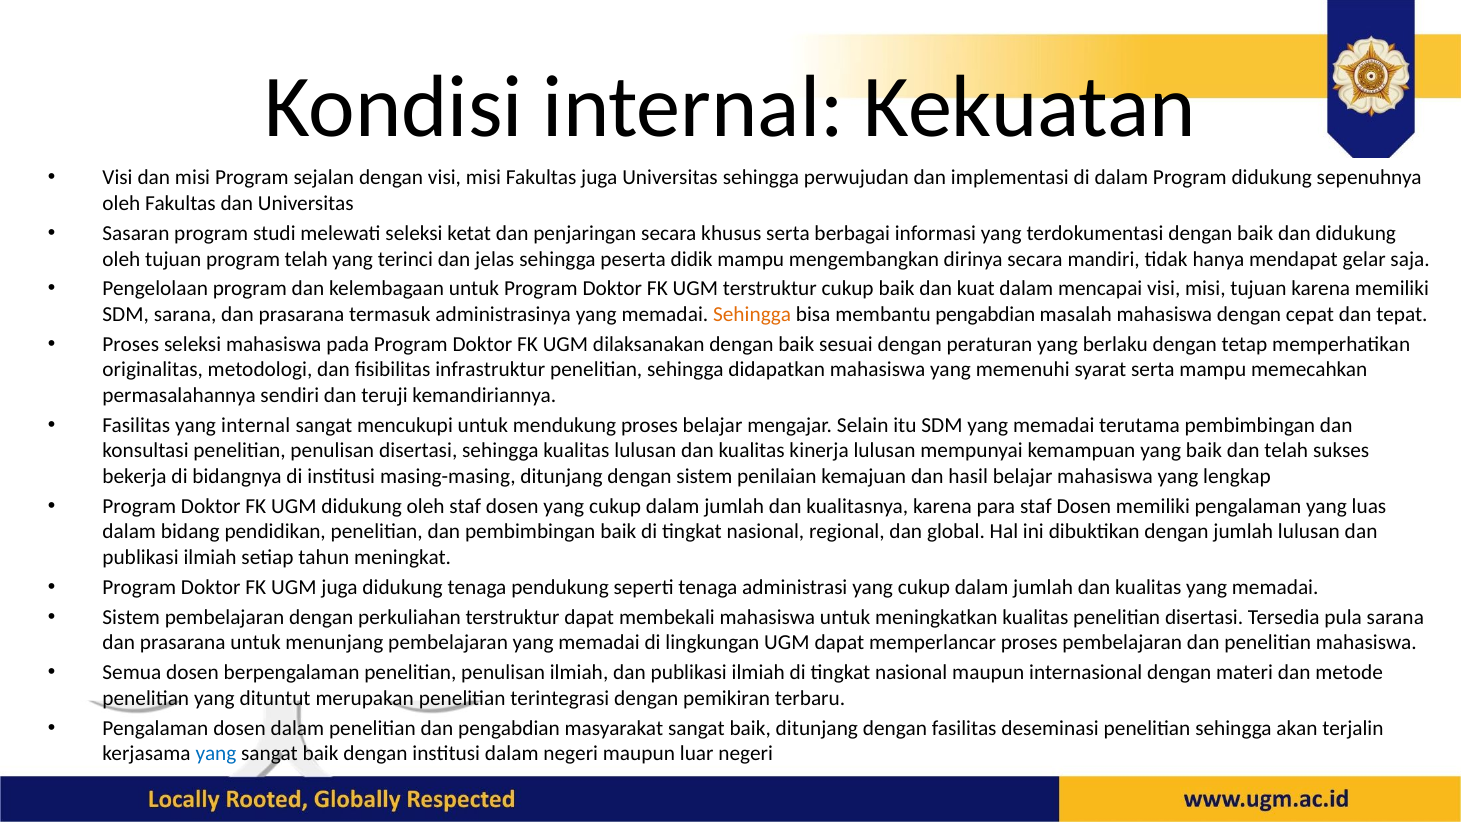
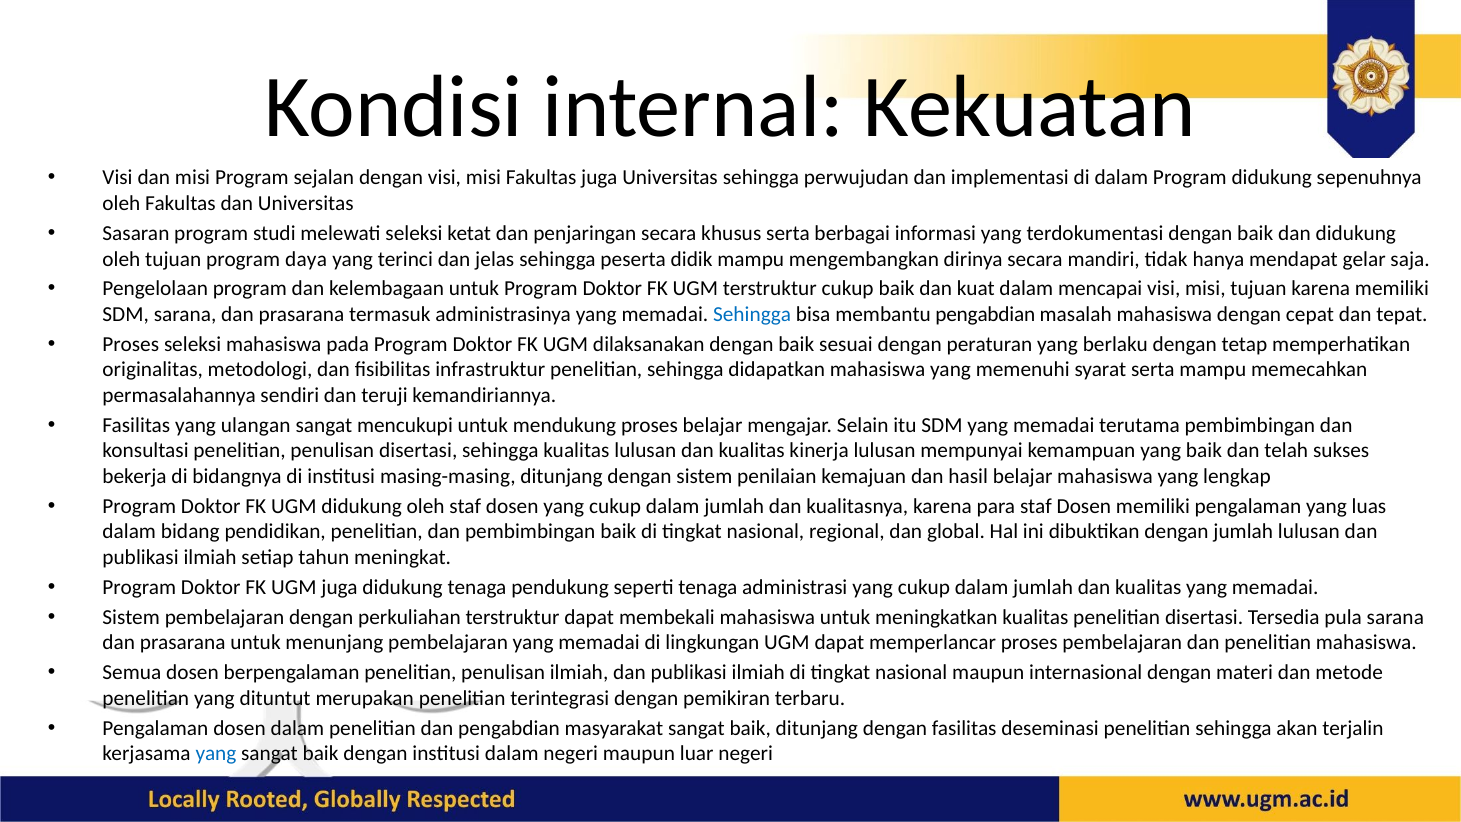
program telah: telah -> daya (306, 259)
Sehingga colour: orange -> blue (752, 314)
yang internal: internal -> ulangan (256, 425)
